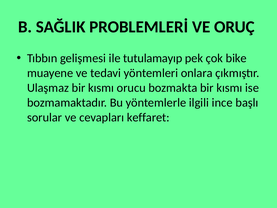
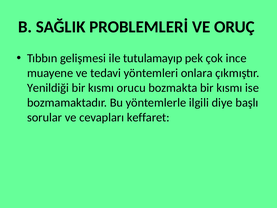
bike: bike -> ince (236, 58)
Ulaşmaz: Ulaşmaz -> Yenildiği (48, 88)
ince: ince -> diye (222, 102)
